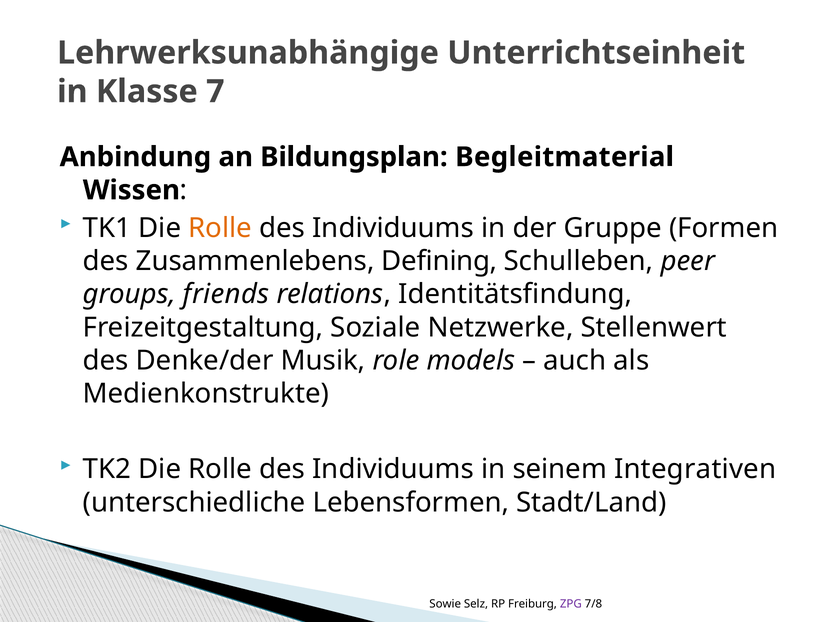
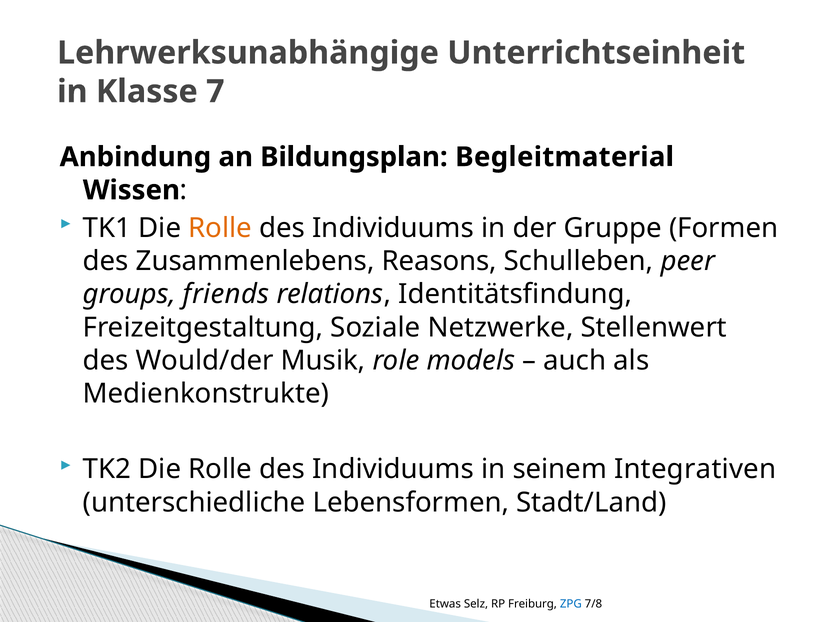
Defining: Defining -> Reasons (439, 261)
Denke/der: Denke/der -> Would/der (205, 361)
Sowie: Sowie -> Etwas (445, 604)
ZPG colour: purple -> blue (571, 604)
